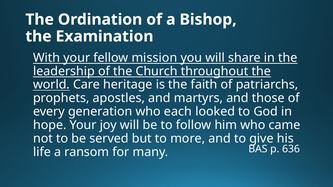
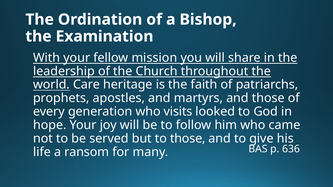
each: each -> visits (178, 112)
to more: more -> those (188, 139)
